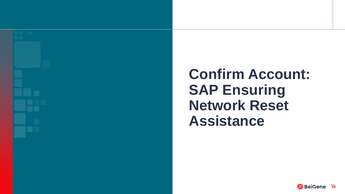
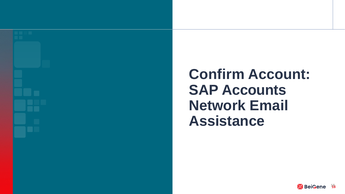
Ensuring: Ensuring -> Accounts (254, 90)
Reset: Reset -> Email (269, 106)
